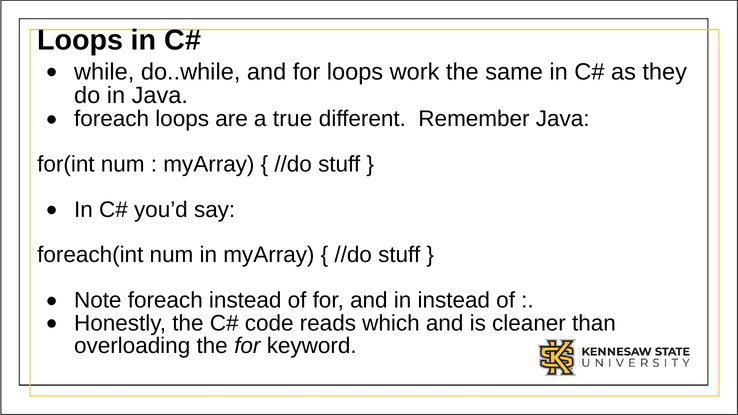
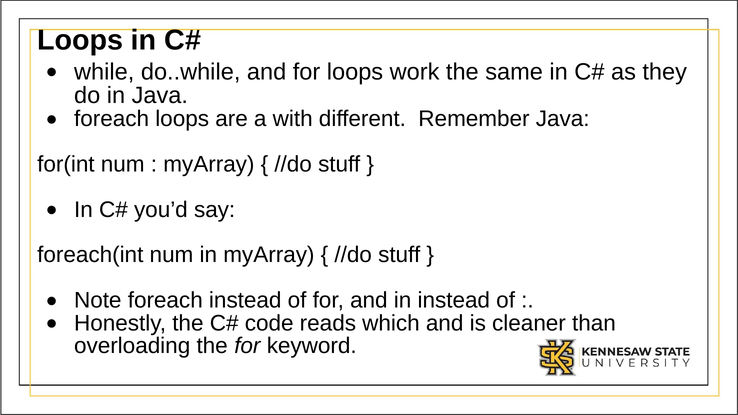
true: true -> with (293, 119)
